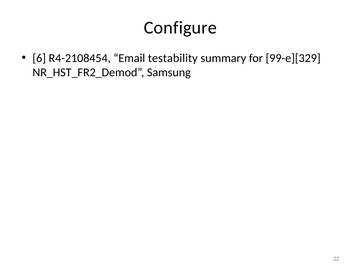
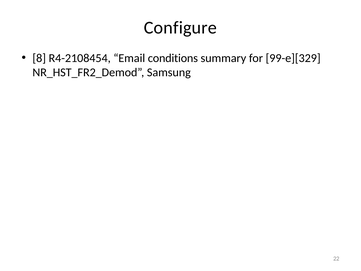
6: 6 -> 8 (39, 58)
testability: testability -> conditions (173, 58)
